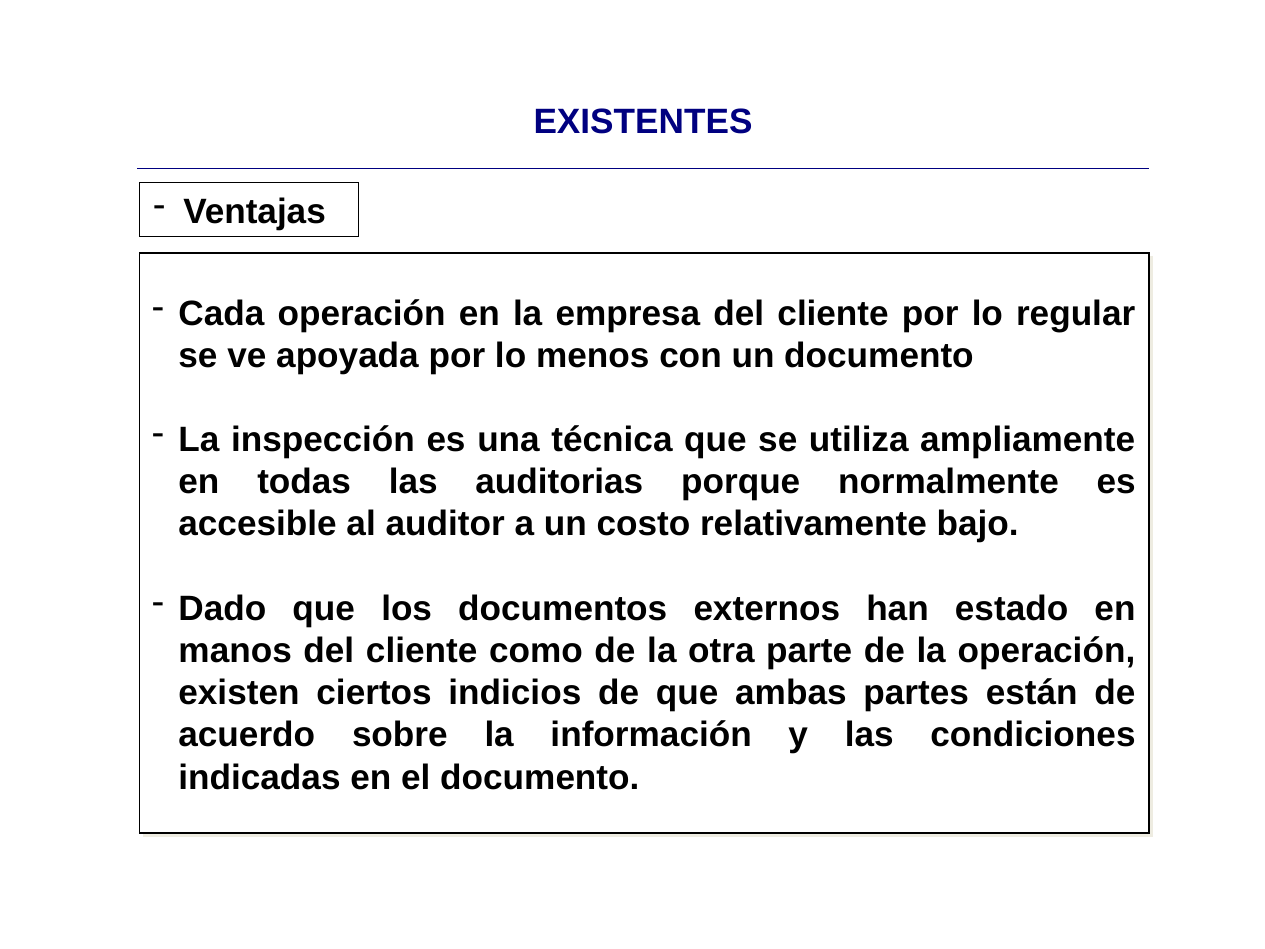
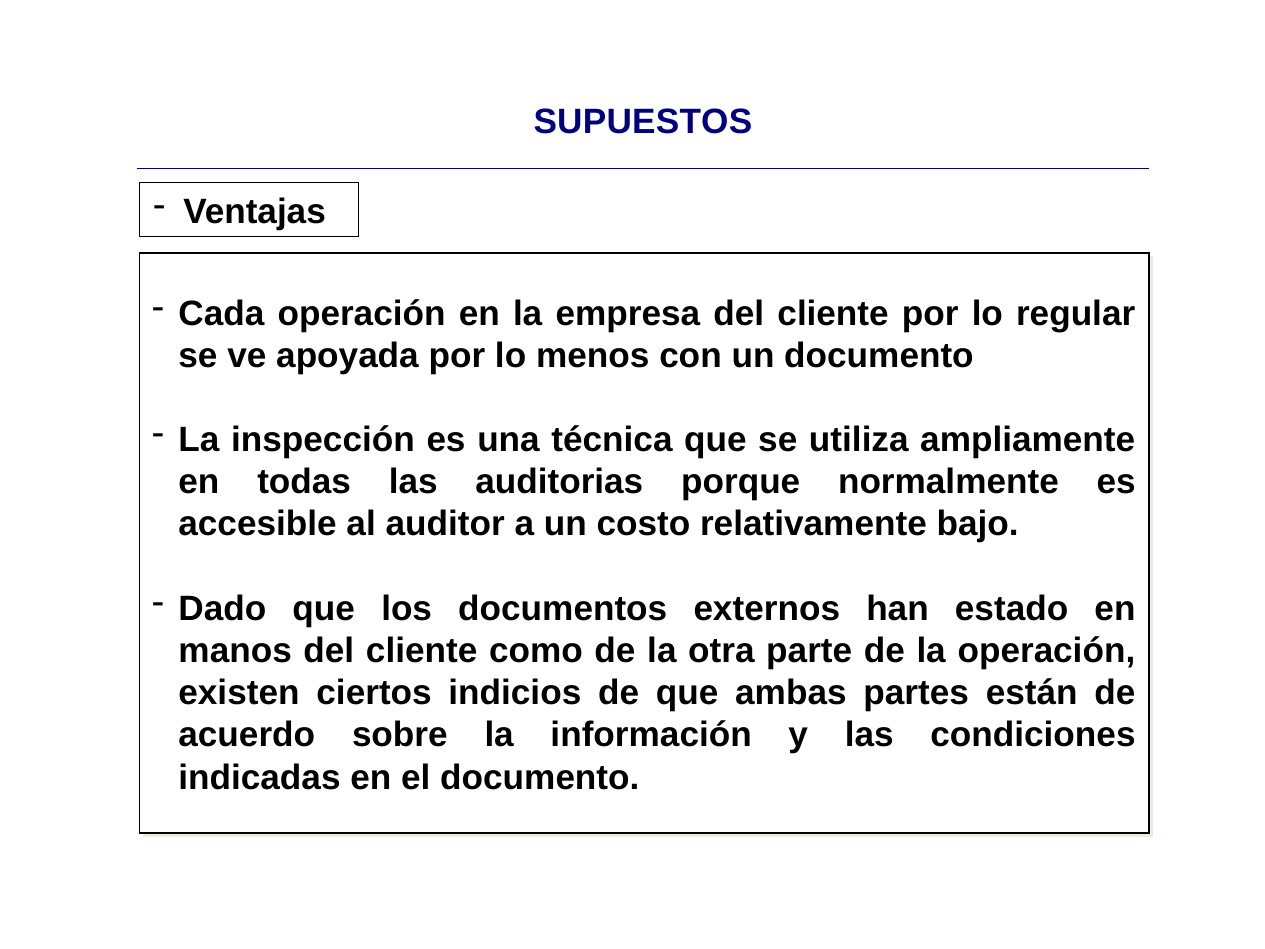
EXISTENTES: EXISTENTES -> SUPUESTOS (643, 121)
